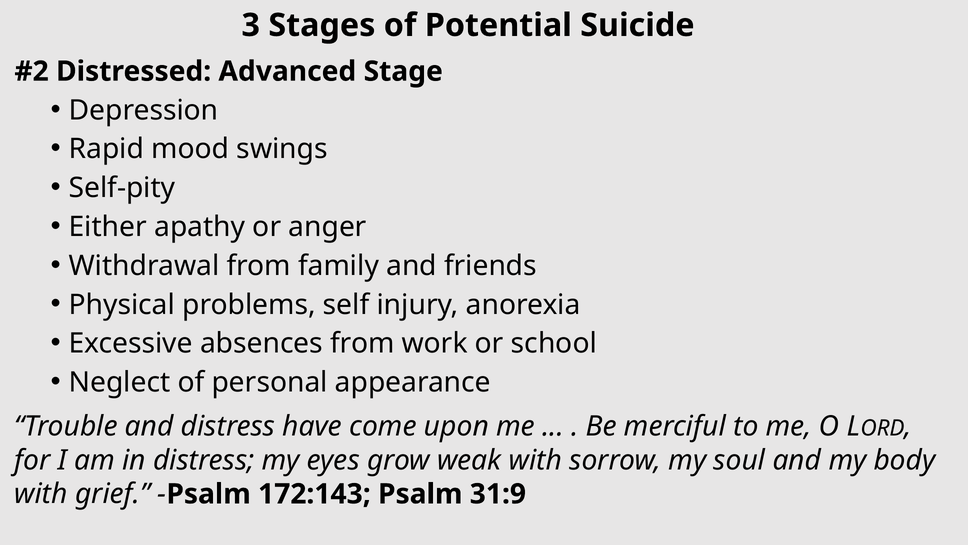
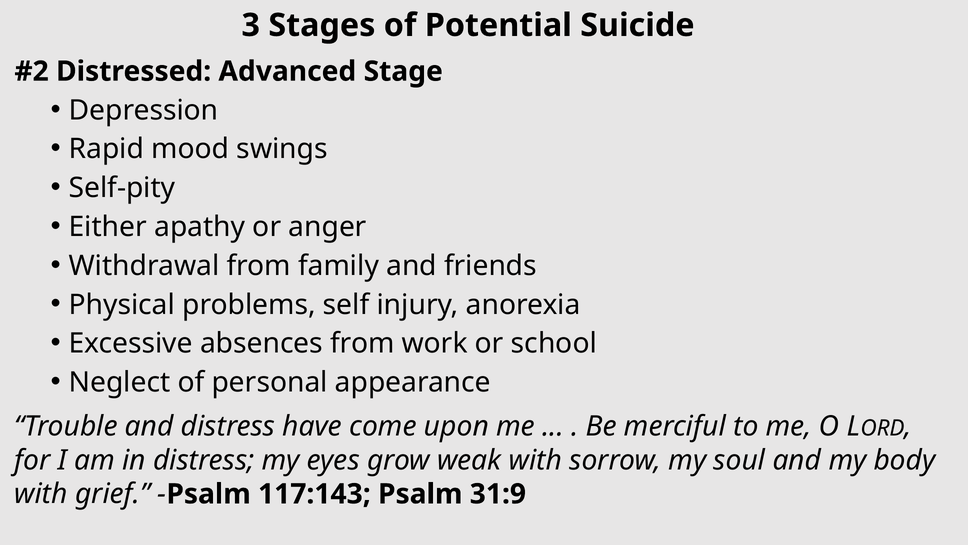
172:143: 172:143 -> 117:143 (314, 494)
